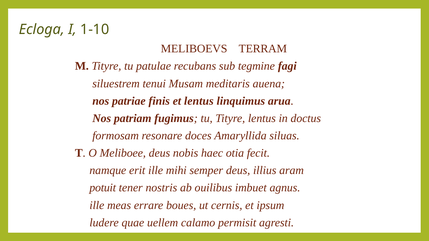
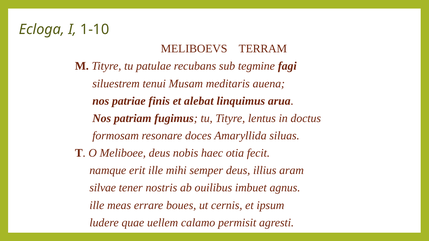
et lentus: lentus -> alebat (199, 101)
potuit: potuit -> silvae (103, 188)
